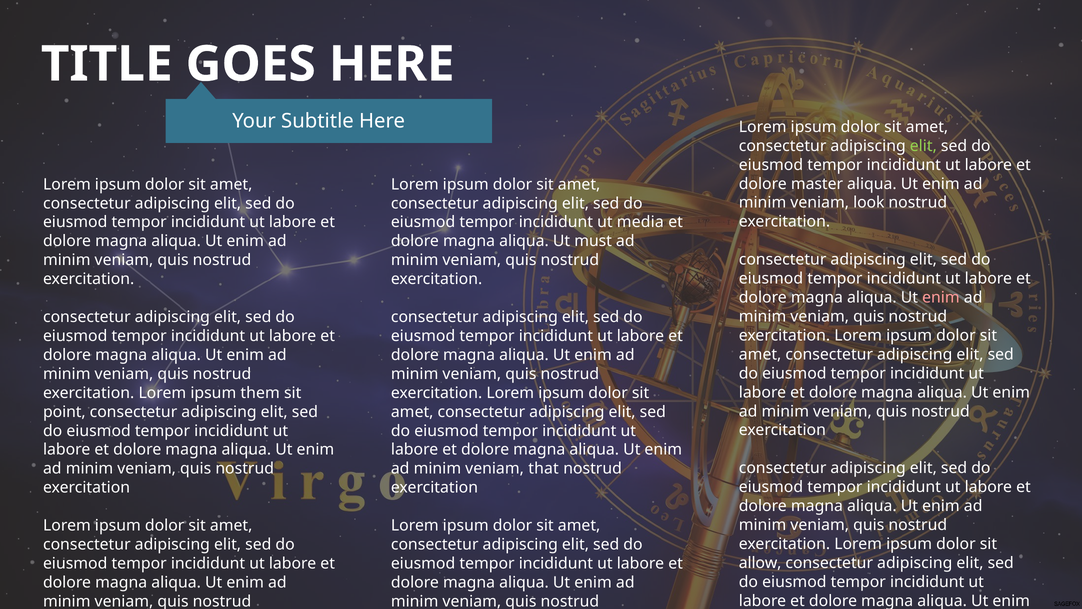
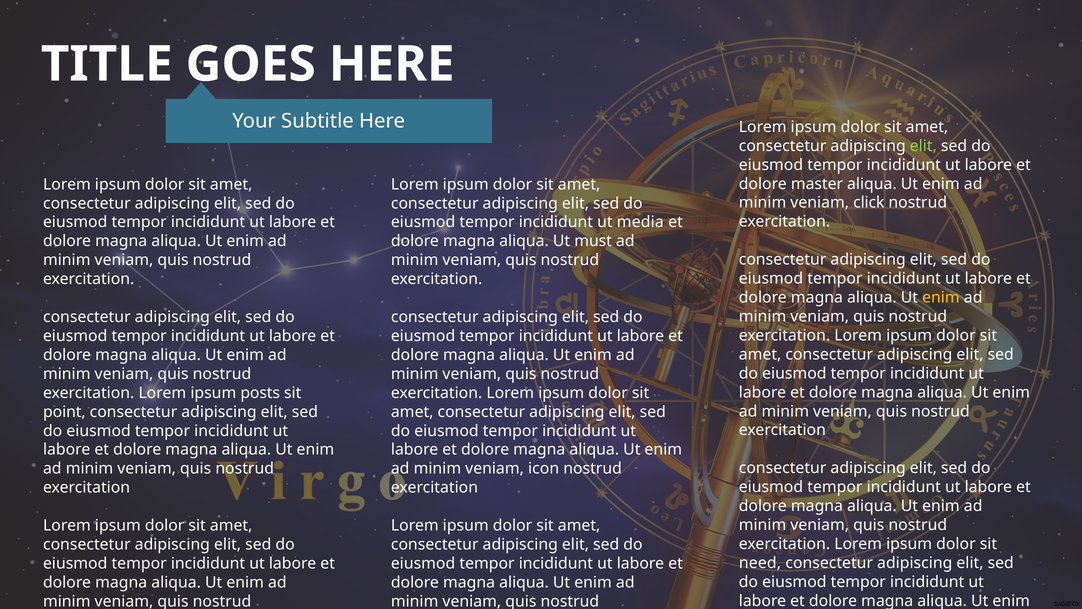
look: look -> click (869, 203)
enim colour: pink -> yellow (941, 297)
them: them -> posts (260, 393)
that: that -> icon (544, 468)
allow: allow -> need (760, 563)
